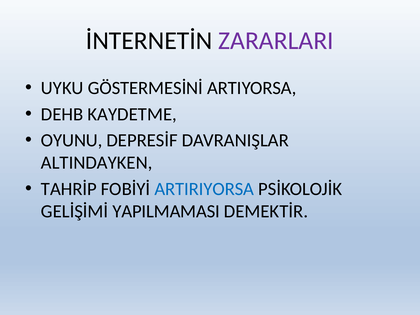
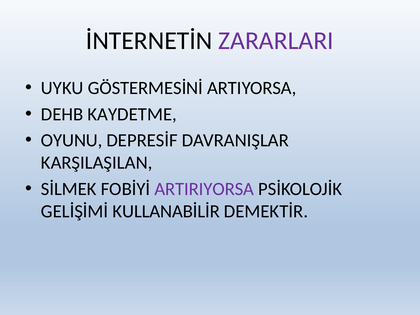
ALTINDAYKEN: ALTINDAYKEN -> KARŞILAŞILAN (97, 163)
TAHRİP: TAHRİP -> SİLMEK (69, 189)
ARTIRIYORSA colour: blue -> purple (204, 189)
YAPILMAMASI: YAPILMAMASI -> KULLANABİLİR (166, 211)
